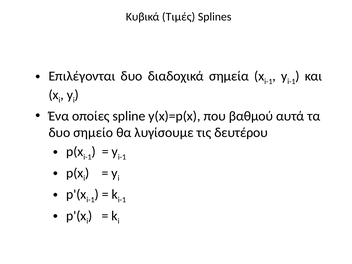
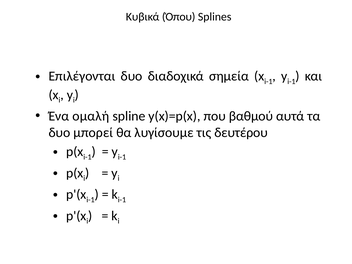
Τιμές: Τιμές -> Όπου (179, 17)
οποίες: οποίες -> ομαλή (91, 116)
σημείο: σημείο -> μπορεί (93, 133)
